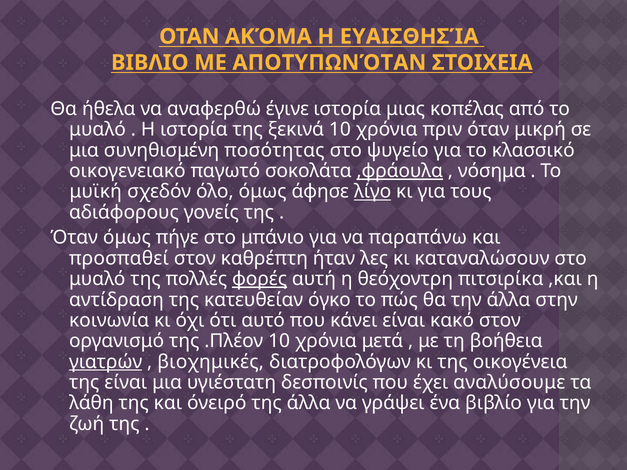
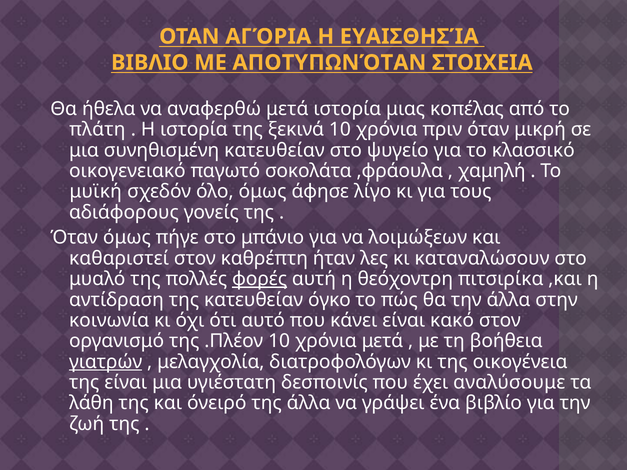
ΑΚΌΜΑ: ΑΚΌΜΑ -> ΑΓΌΡΙΑ (268, 37)
αναφερθώ έγινε: έγινε -> μετά (287, 109)
μυαλό: μυαλό -> πλάτη (97, 130)
συνηθισμένη ποσότητας: ποσότητας -> κατευθείαν (274, 150)
,φράουλα underline: present -> none (400, 171)
νόσημα: νόσημα -> χαμηλή (492, 171)
λίγο underline: present -> none (373, 192)
παραπάνω: παραπάνω -> λοιμώξεων (418, 238)
προσπαθεί: προσπαθεί -> καθαριστεί (119, 258)
βιοχημικές: βιοχημικές -> μελαγχολία (211, 362)
